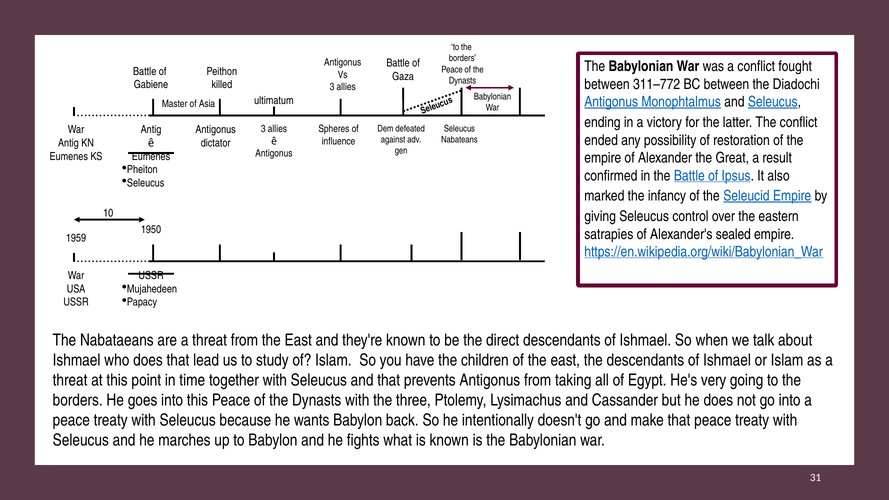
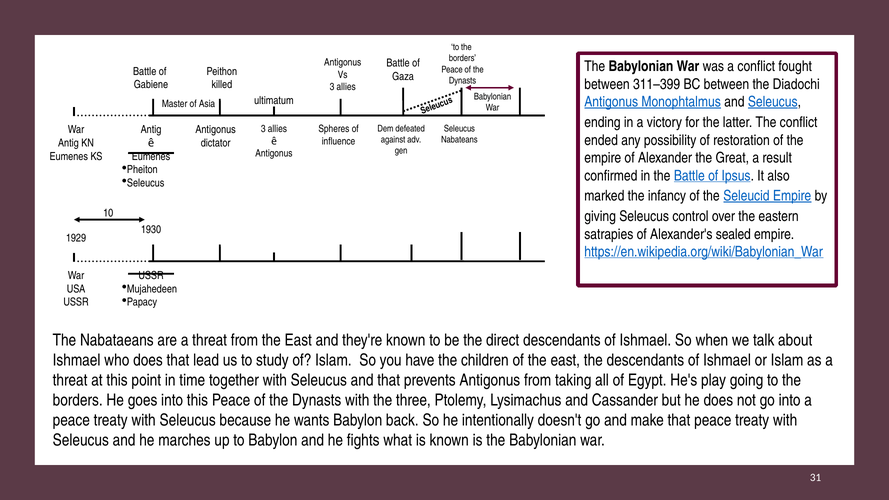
311–772: 311–772 -> 311–399 (657, 84)
1950: 1950 -> 1930 (151, 230)
1959: 1959 -> 1929 (76, 238)
very: very -> play (714, 381)
